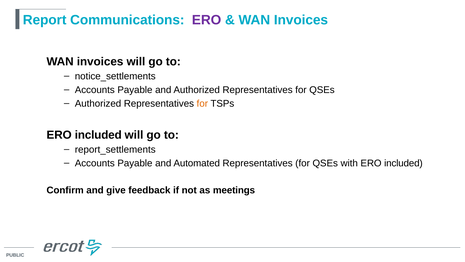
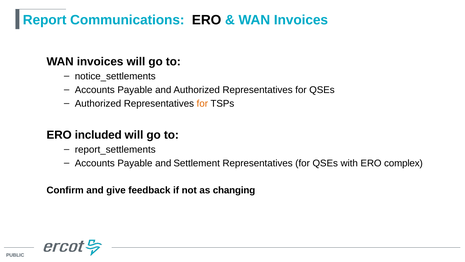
ERO colour: purple -> black (207, 20)
Automated: Automated -> Settlement (197, 163)
with ERO included: included -> complex (403, 163)
meetings: meetings -> changing (234, 190)
